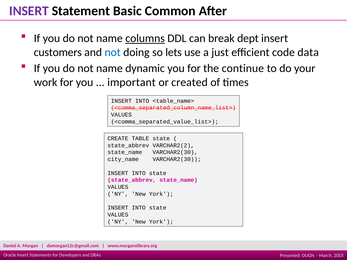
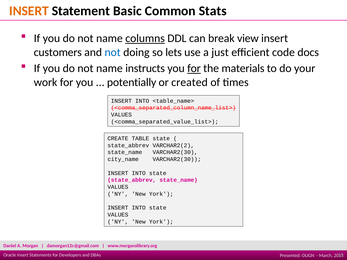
INSERT colour: purple -> orange (29, 11)
After: After -> Stats (213, 11)
dept: dept -> view (248, 38)
data: data -> docs (308, 52)
dynamic: dynamic -> instructs (145, 68)
for underline: none -> present (194, 68)
continue: continue -> materials (243, 68)
important: important -> potentially (132, 82)
